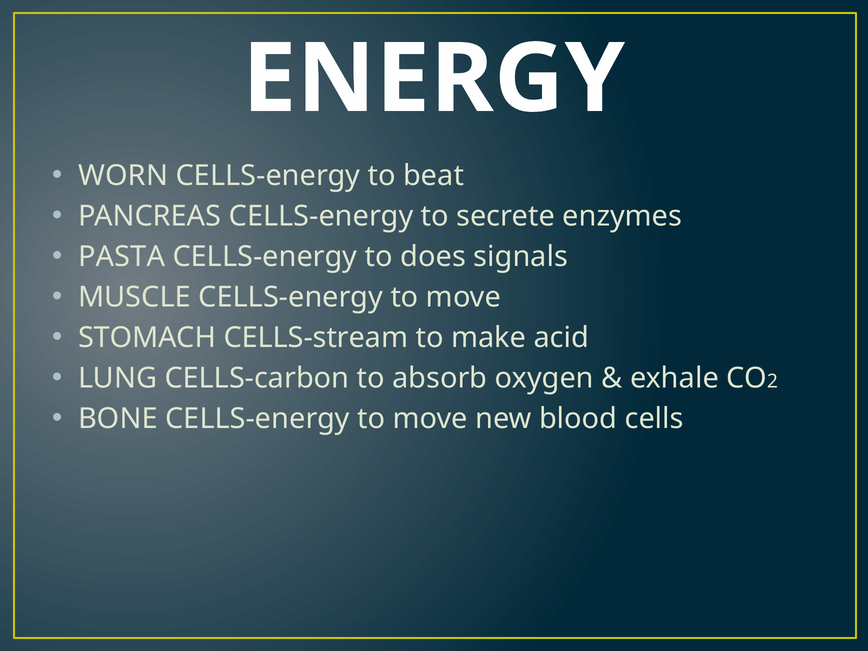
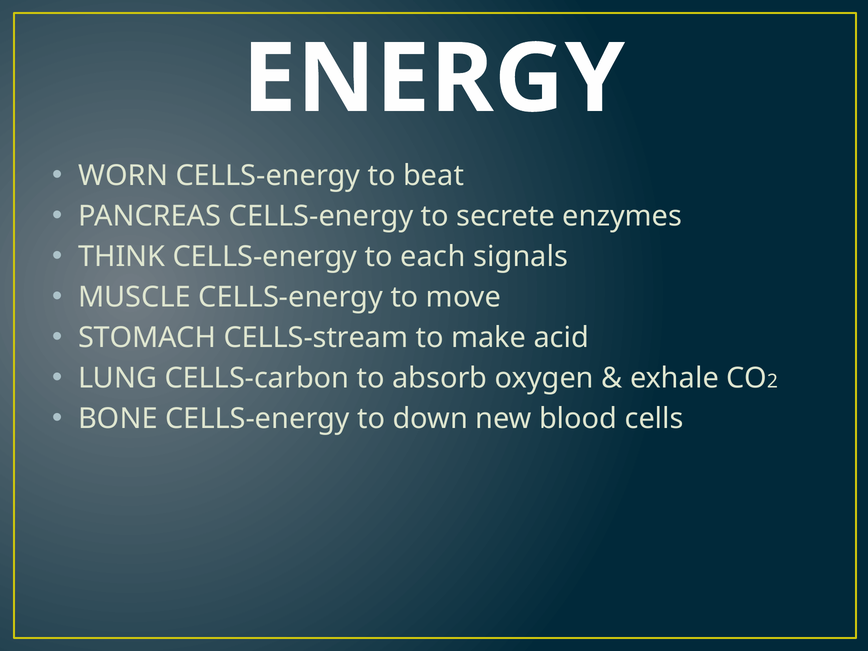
PASTA: PASTA -> THINK (122, 257)
does: does -> each (433, 257)
BONE CELLS-energy to move: move -> down (430, 419)
